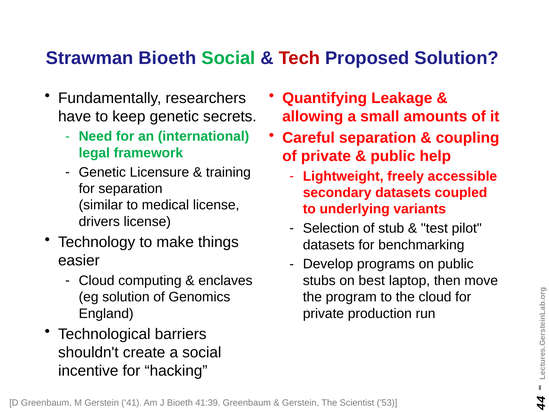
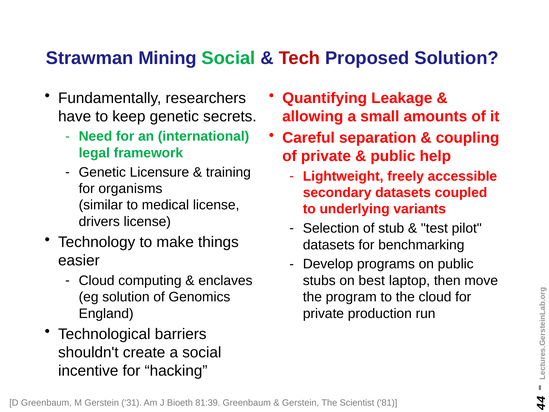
Strawman Bioeth: Bioeth -> Mining (167, 58)
for separation: separation -> organisms (130, 189)
41: 41 -> 31 (132, 403)
41:39: 41:39 -> 81:39 (208, 403)
53: 53 -> 81 (387, 403)
